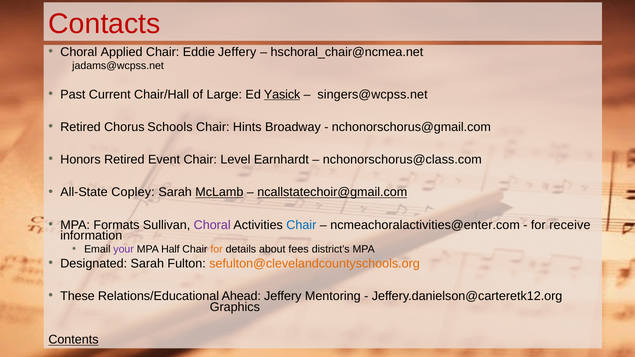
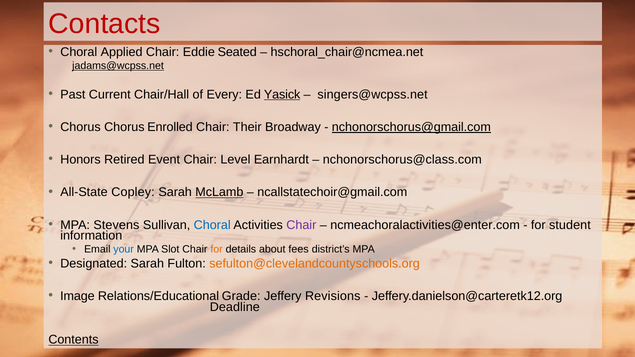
Eddie Jeffery: Jeffery -> Seated (237, 52)
jadams@wcpss.net underline: none -> present (118, 66)
Large: Large -> Every (224, 94)
Retired: Retired -> Chorus (81, 127)
Schools: Schools -> Enrolled (170, 127)
Hints: Hints -> Their (247, 127)
nchonorschorus@gmail.com underline: none -> present (411, 127)
ncallstatechoir@gmail.com underline: present -> none (332, 192)
Formats: Formats -> Stevens (116, 225)
Choral colour: purple -> blue (212, 225)
Chair colour: blue -> purple (301, 225)
receive: receive -> student (570, 225)
your colour: purple -> blue (124, 250)
Half: Half -> Slot (170, 250)
These: These -> Image (77, 296)
Ahead: Ahead -> Grade (241, 296)
Mentoring: Mentoring -> Revisions (333, 296)
Graphics: Graphics -> Deadline (235, 307)
